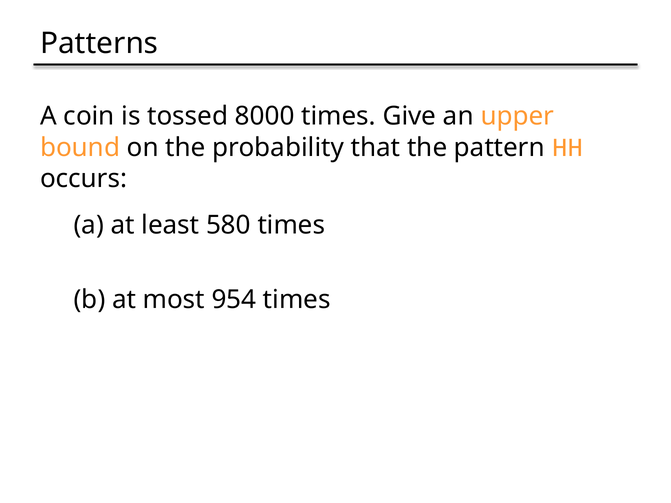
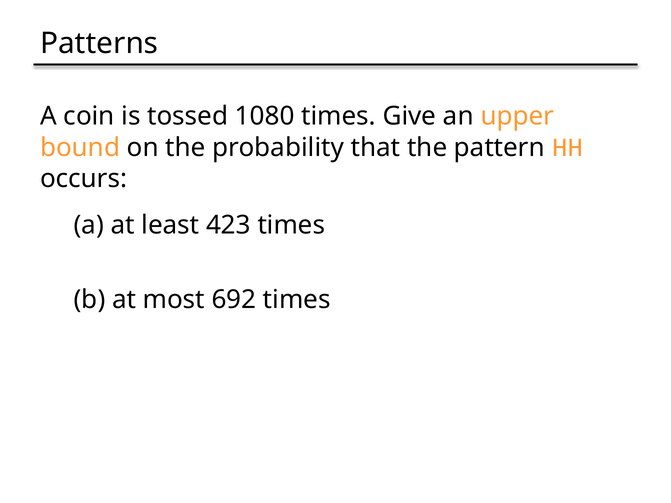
8000: 8000 -> 1080 (265, 116)
580: 580 -> 423 (228, 225)
954: 954 -> 692 (234, 300)
